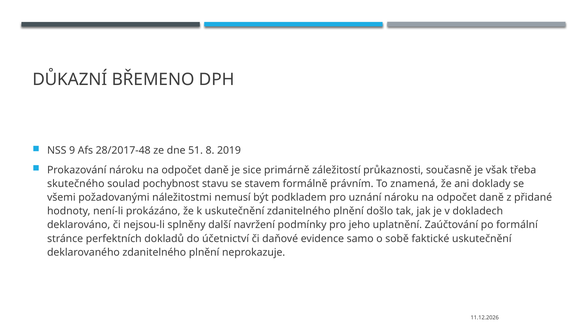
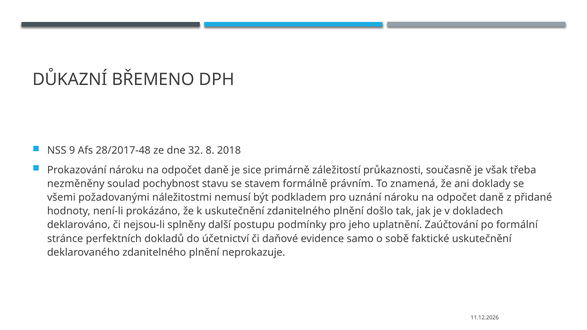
51: 51 -> 32 (196, 151)
2019: 2019 -> 2018 (229, 151)
skutečného: skutečného -> nezměněny (76, 184)
navržení: navržení -> postupu (254, 225)
